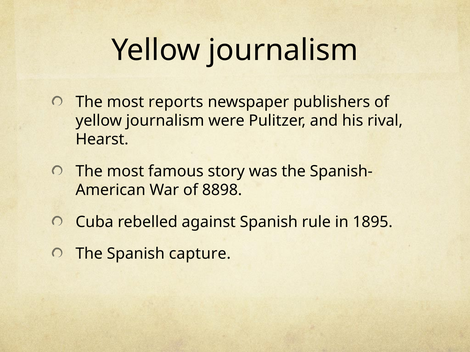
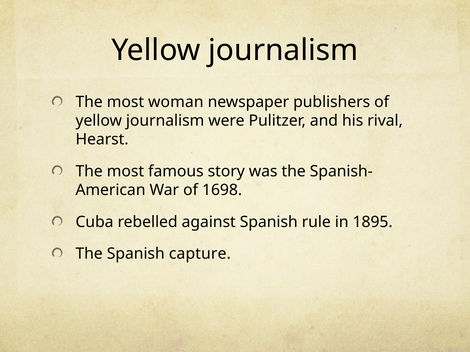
reports: reports -> woman (176, 102)
8898: 8898 -> 1698 (222, 190)
